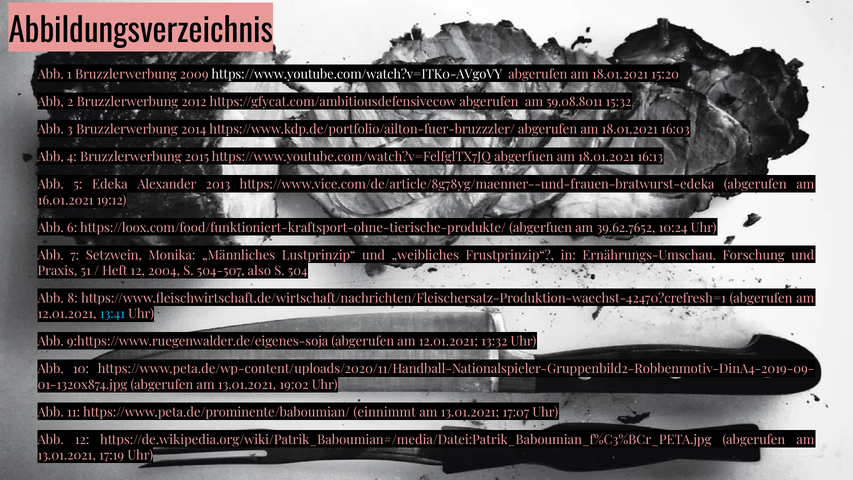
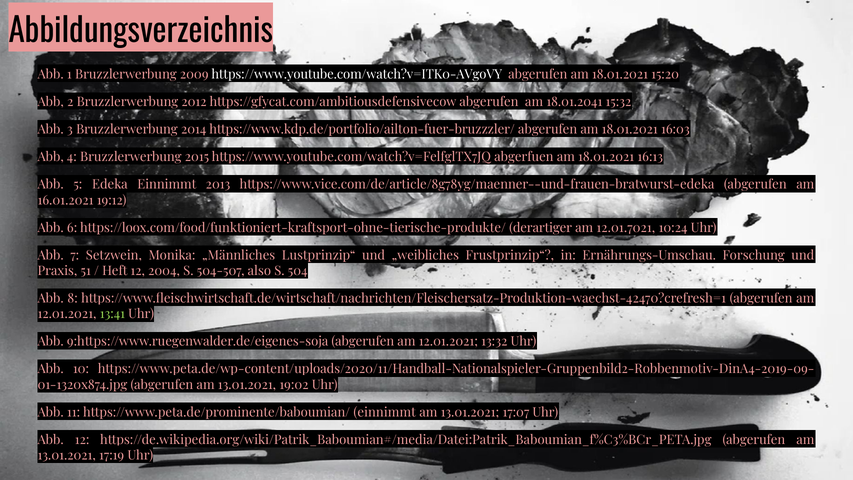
59.08.8011: 59.08.8011 -> 18.01.2041 (574, 102)
Alexander: Alexander -> Einnimmt (167, 185)
https://loox.com/food/funktioniert-kraftsport-ohne-tierische-produkte/ abgerfuen: abgerfuen -> derartiger (541, 228)
39.62.7652: 39.62.7652 -> 12.01.7021 (626, 228)
13:41 colour: light blue -> light green (112, 314)
